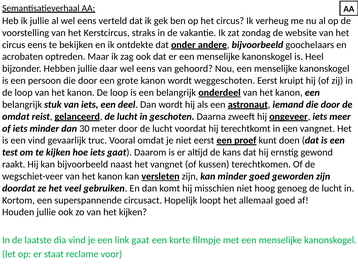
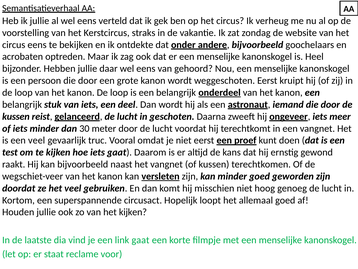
omdat: omdat -> kussen (16, 116)
een vind: vind -> veel (37, 140)
